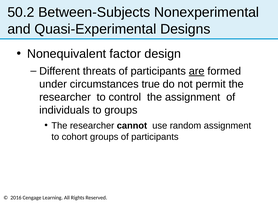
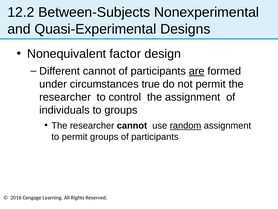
50.2: 50.2 -> 12.2 (21, 12)
Different threats: threats -> cannot (99, 71)
random underline: none -> present (186, 125)
to cohort: cohort -> permit (75, 136)
